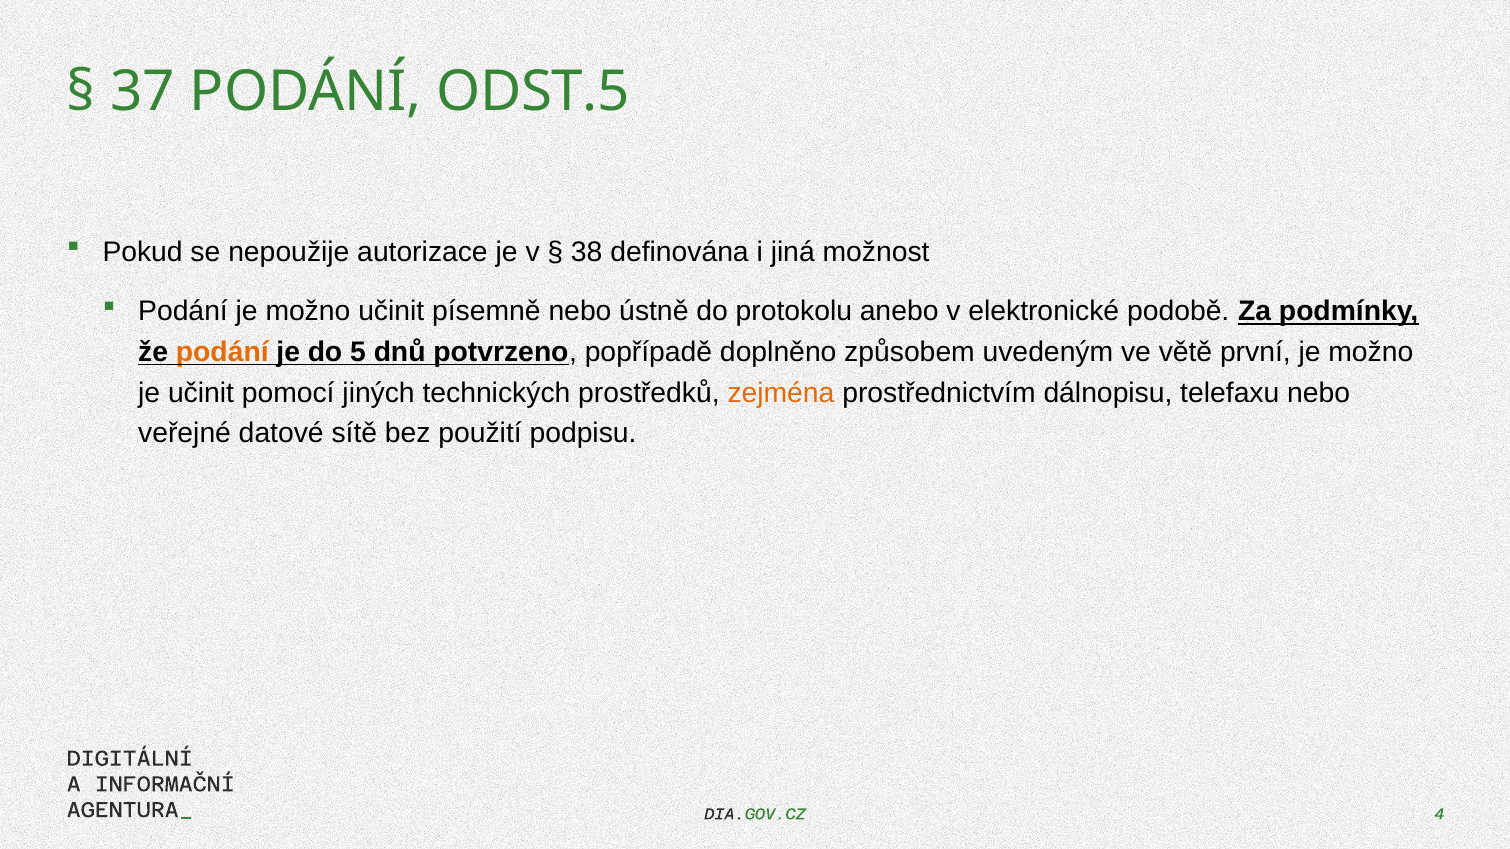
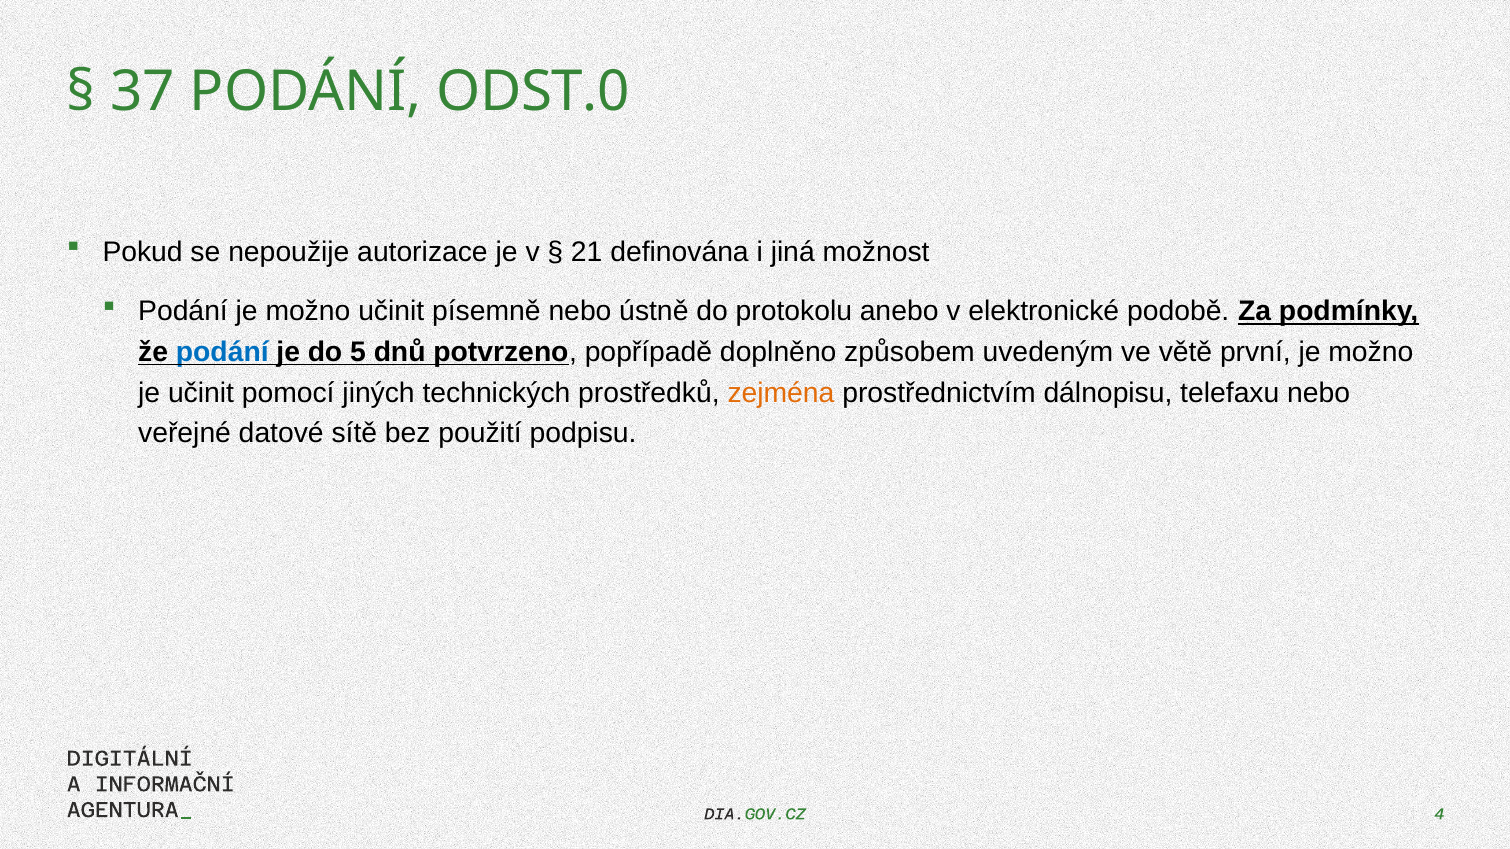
ODST.5: ODST.5 -> ODST.0 (533, 91)
38: 38 -> 21 (587, 252)
podání colour: orange -> blue (222, 352)
